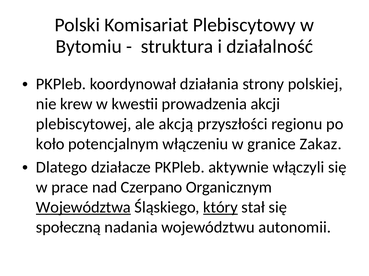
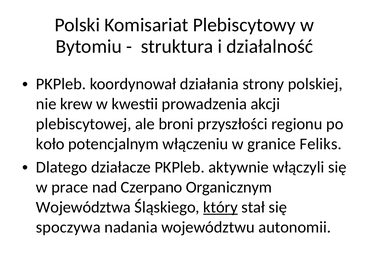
akcją: akcją -> broni (176, 124)
Zakaz: Zakaz -> Feliks (321, 144)
Województwa underline: present -> none (83, 208)
społeczną: społeczną -> spoczywa (68, 228)
